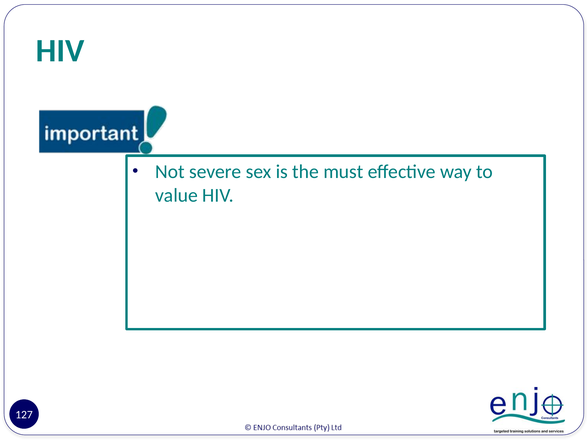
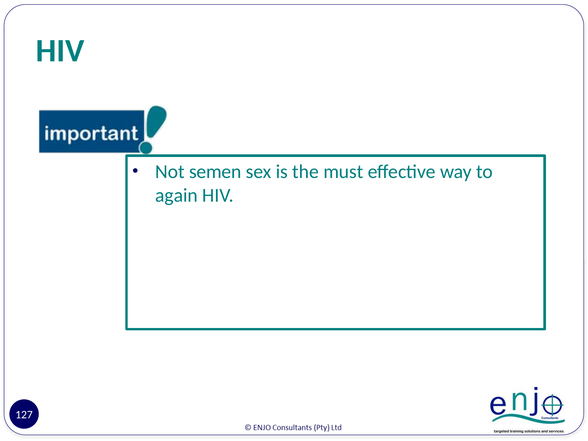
severe: severe -> semen (215, 172)
value: value -> again (177, 195)
